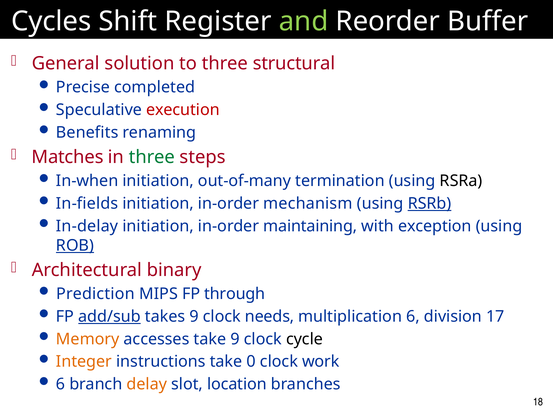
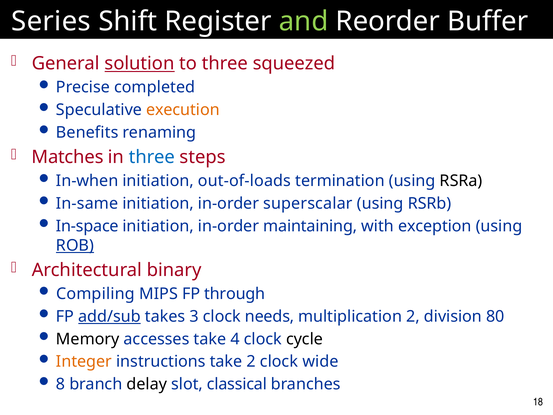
Cycles: Cycles -> Series (51, 21)
solution underline: none -> present (140, 63)
structural: structural -> squeezed (294, 63)
execution colour: red -> orange (183, 110)
three colour: green -> blue (152, 157)
out-of-many: out-of-many -> out-of-loads (244, 181)
In-fields: In-fields -> In-same (87, 203)
mechanism: mechanism -> superscalar (308, 203)
RSRb underline: present -> none (430, 203)
In-delay: In-delay -> In-space (87, 226)
Prediction: Prediction -> Compiling (95, 294)
takes 9: 9 -> 3 (194, 316)
multiplication 6: 6 -> 2 (413, 316)
17: 17 -> 80 (495, 316)
Memory colour: orange -> black (88, 339)
take 9: 9 -> 4 (235, 339)
take 0: 0 -> 2 (251, 361)
work: work -> wide (321, 361)
6: 6 -> 8 (61, 384)
delay colour: orange -> black (147, 384)
location: location -> classical (237, 384)
